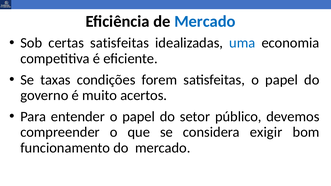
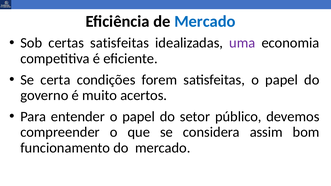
uma colour: blue -> purple (242, 43)
taxas: taxas -> certa (55, 80)
exigir: exigir -> assim (266, 132)
